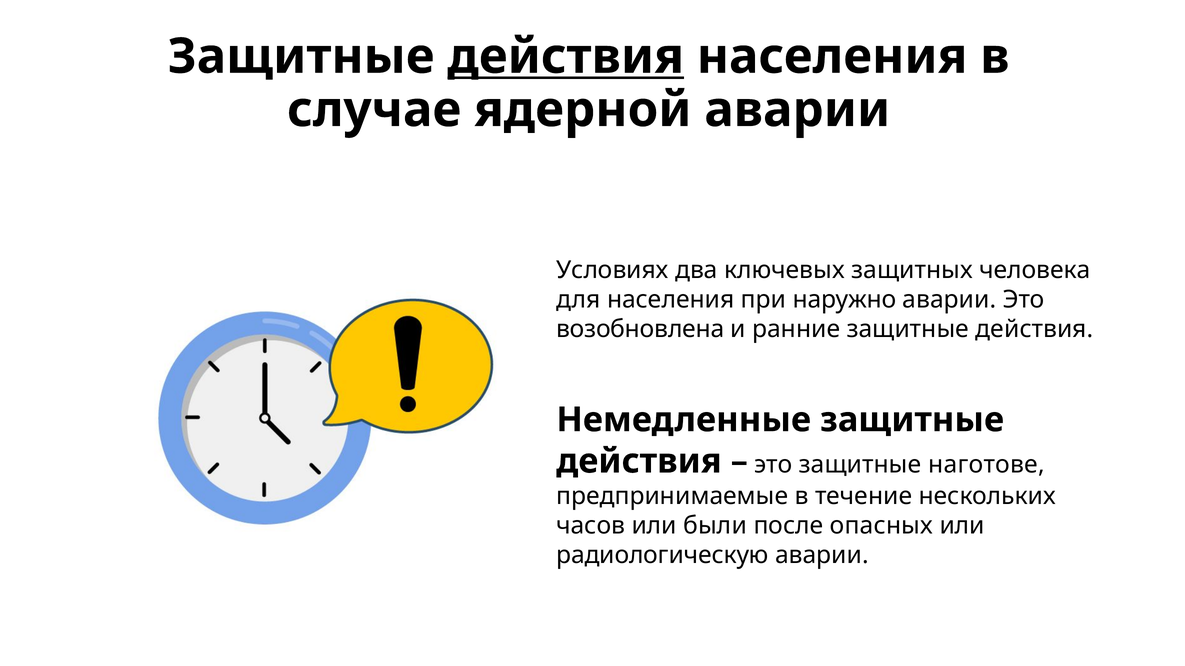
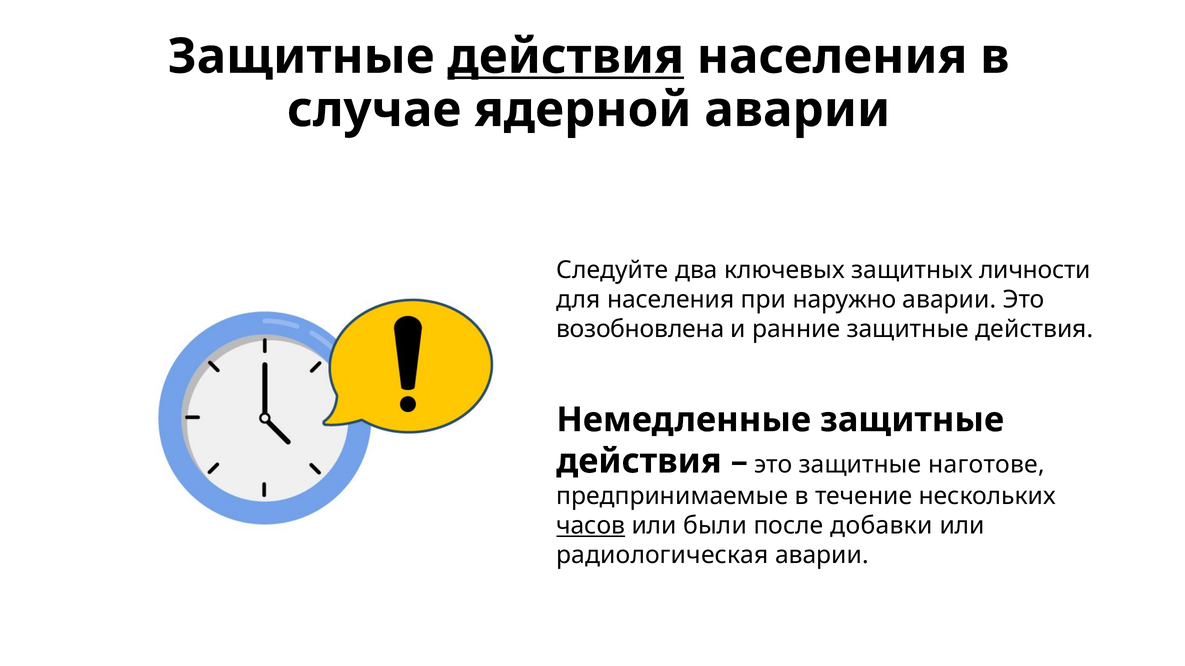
Условиях: Условиях -> Следуйте (612, 270)
человека: человека -> личности (1035, 270)
часов underline: none -> present (591, 526)
опасных: опасных -> добавки (881, 526)
радиологическую: радиологическую -> радиологическая (662, 556)
